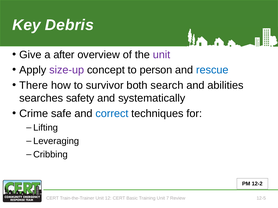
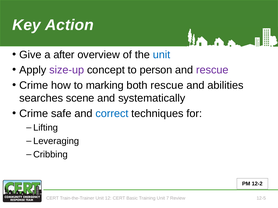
Debris: Debris -> Action (69, 25)
unit colour: purple -> blue (162, 55)
rescue colour: blue -> purple (212, 70)
There: There -> Crime (34, 85)
survivor: survivor -> marking (105, 85)
both search: search -> rescue (167, 85)
safety: safety -> scene (80, 98)
